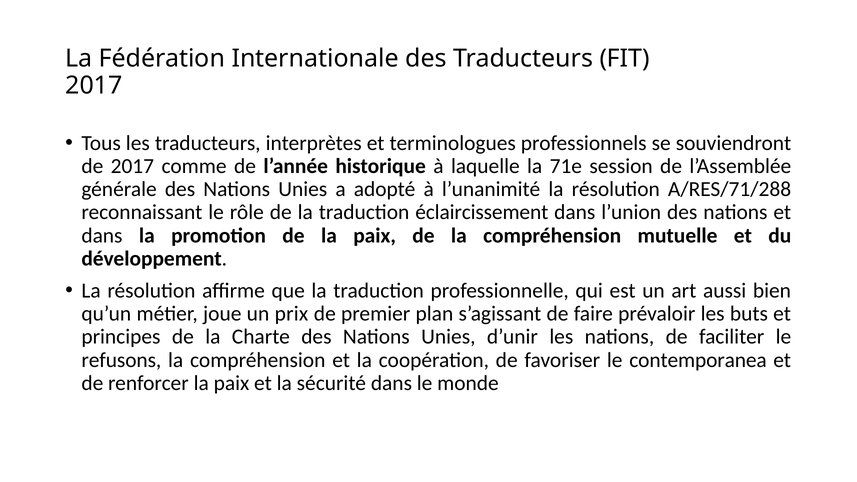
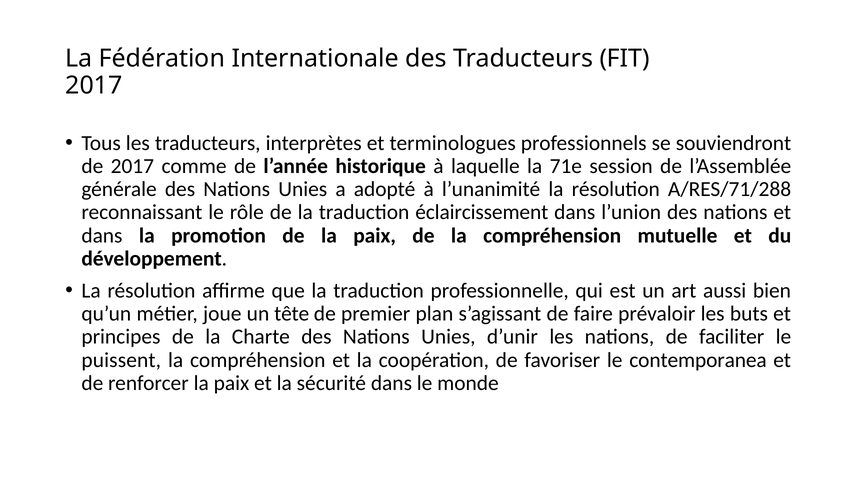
prix: prix -> tête (292, 314)
refusons: refusons -> puissent (121, 360)
